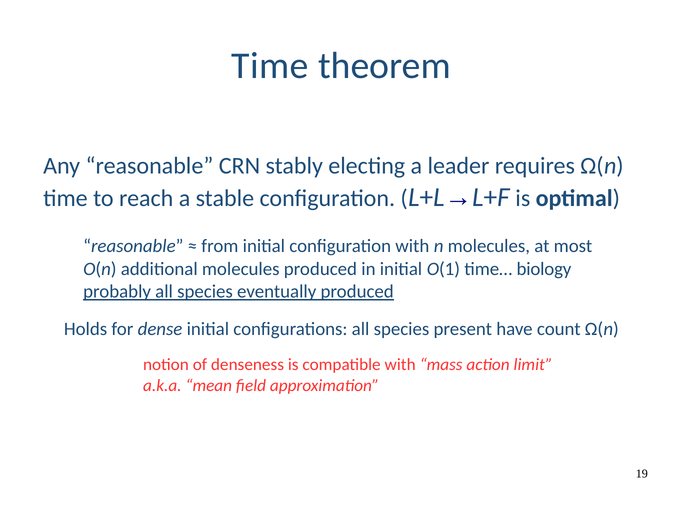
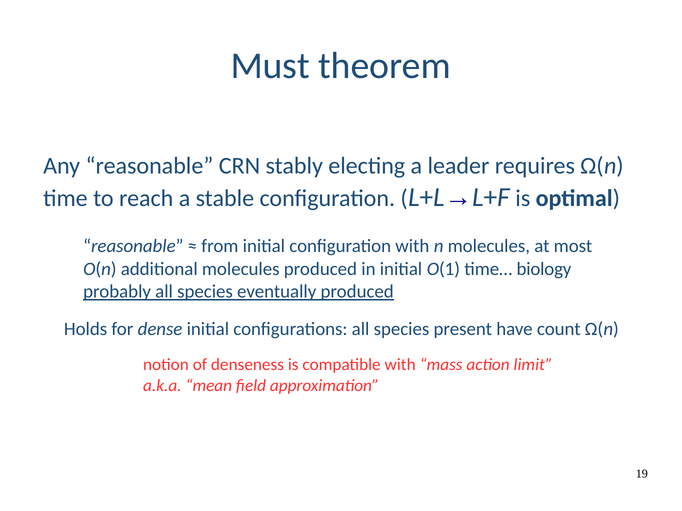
Time: Time -> Must (270, 66)
